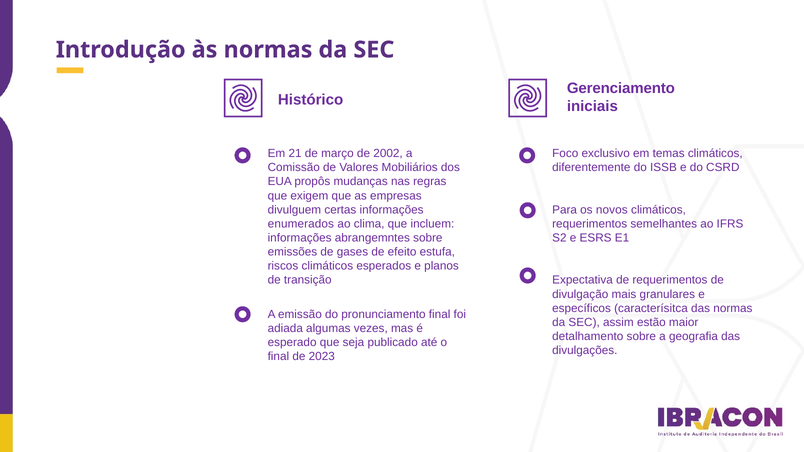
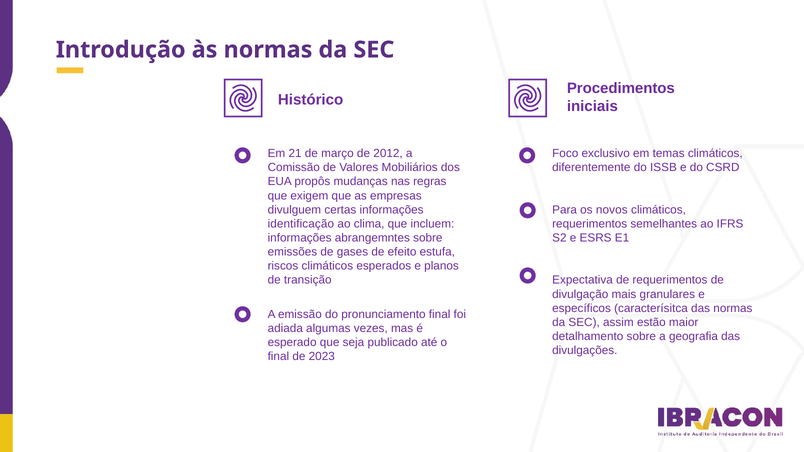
Gerenciamento: Gerenciamento -> Procedimentos (621, 88)
2002: 2002 -> 2012 (388, 154)
enumerados: enumerados -> identificação (301, 224)
